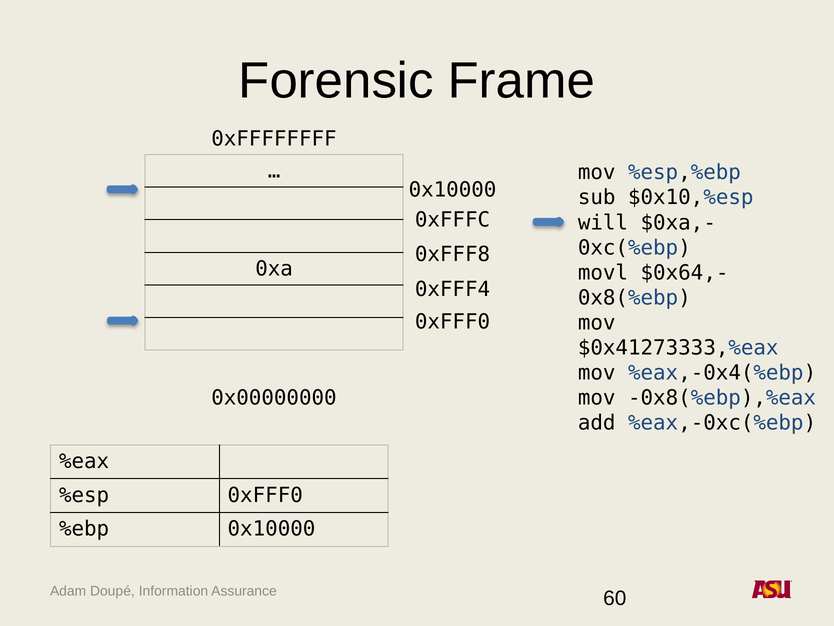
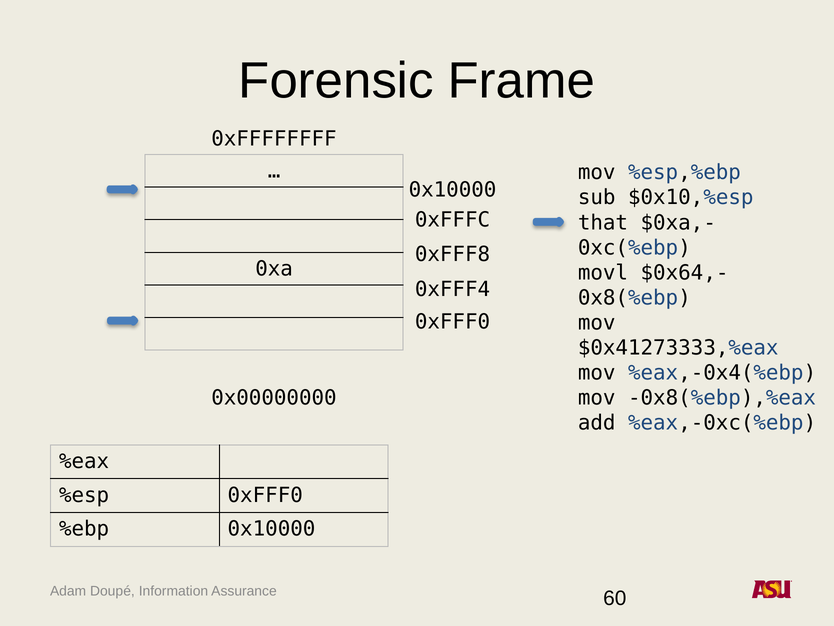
will: will -> that (603, 222)
